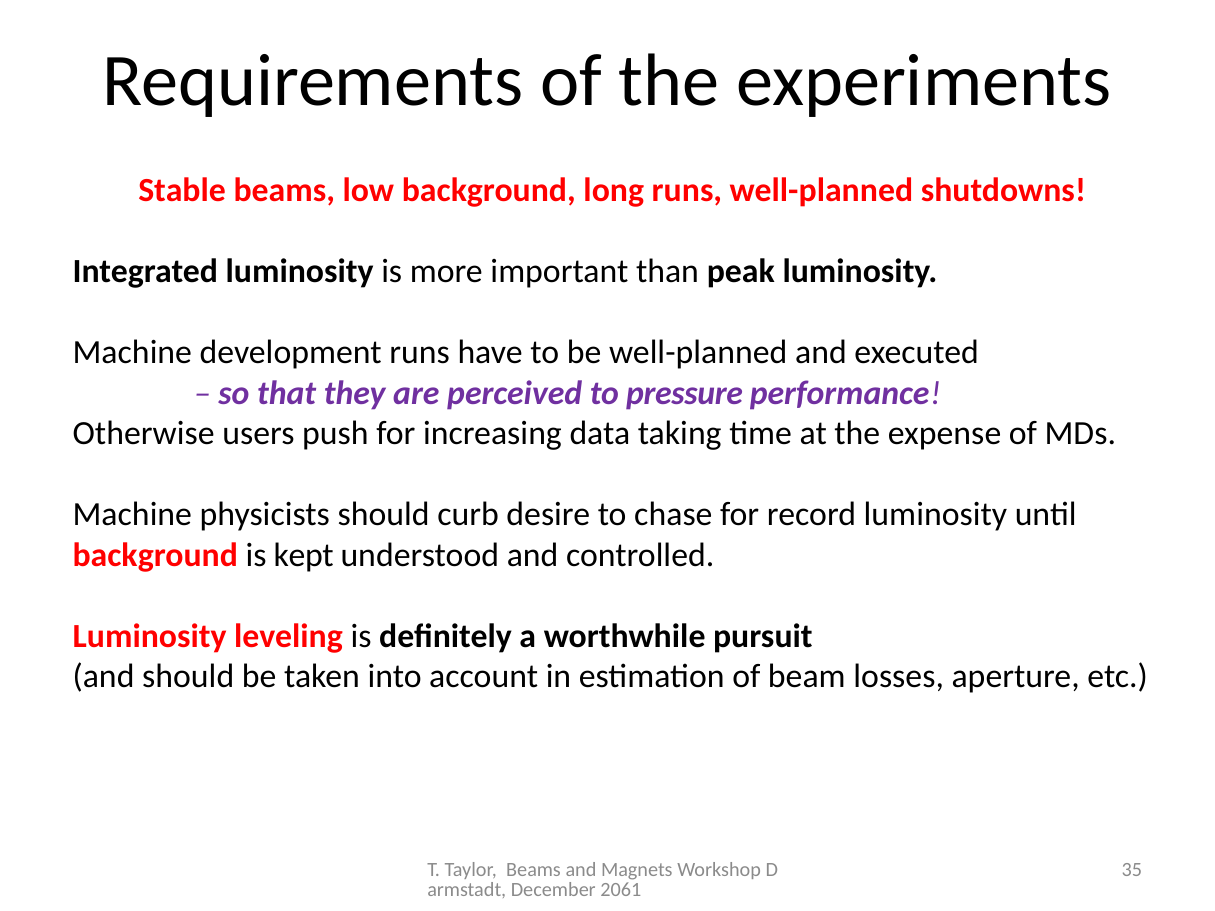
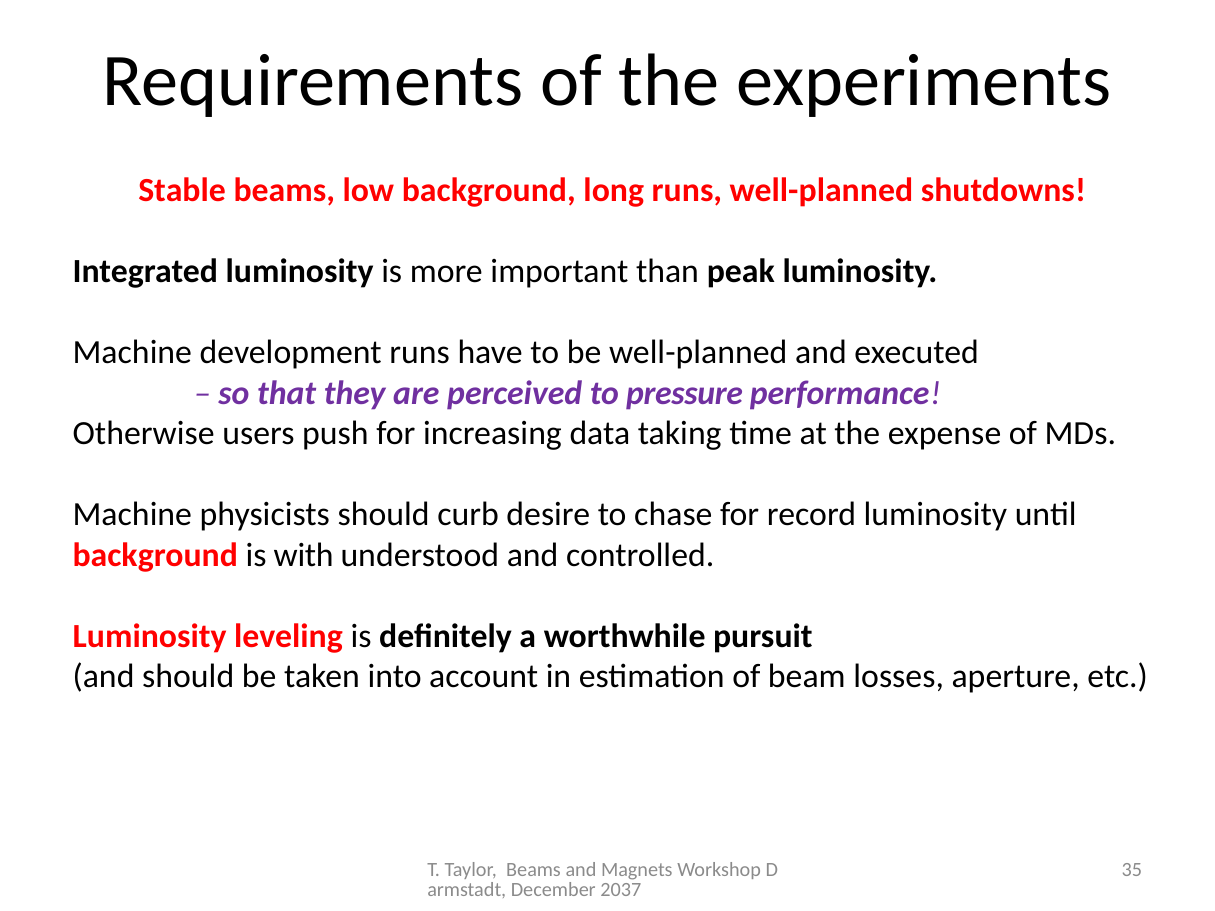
kept: kept -> with (304, 555)
2061: 2061 -> 2037 (621, 890)
